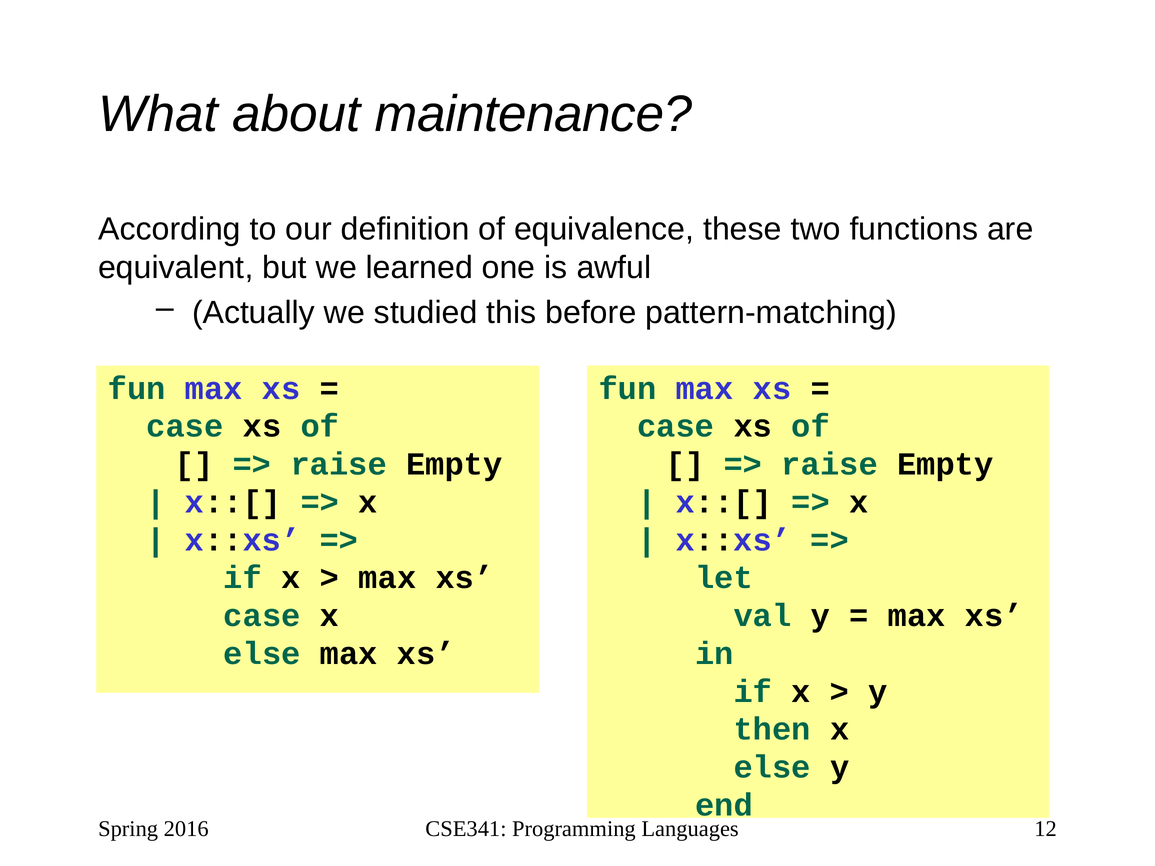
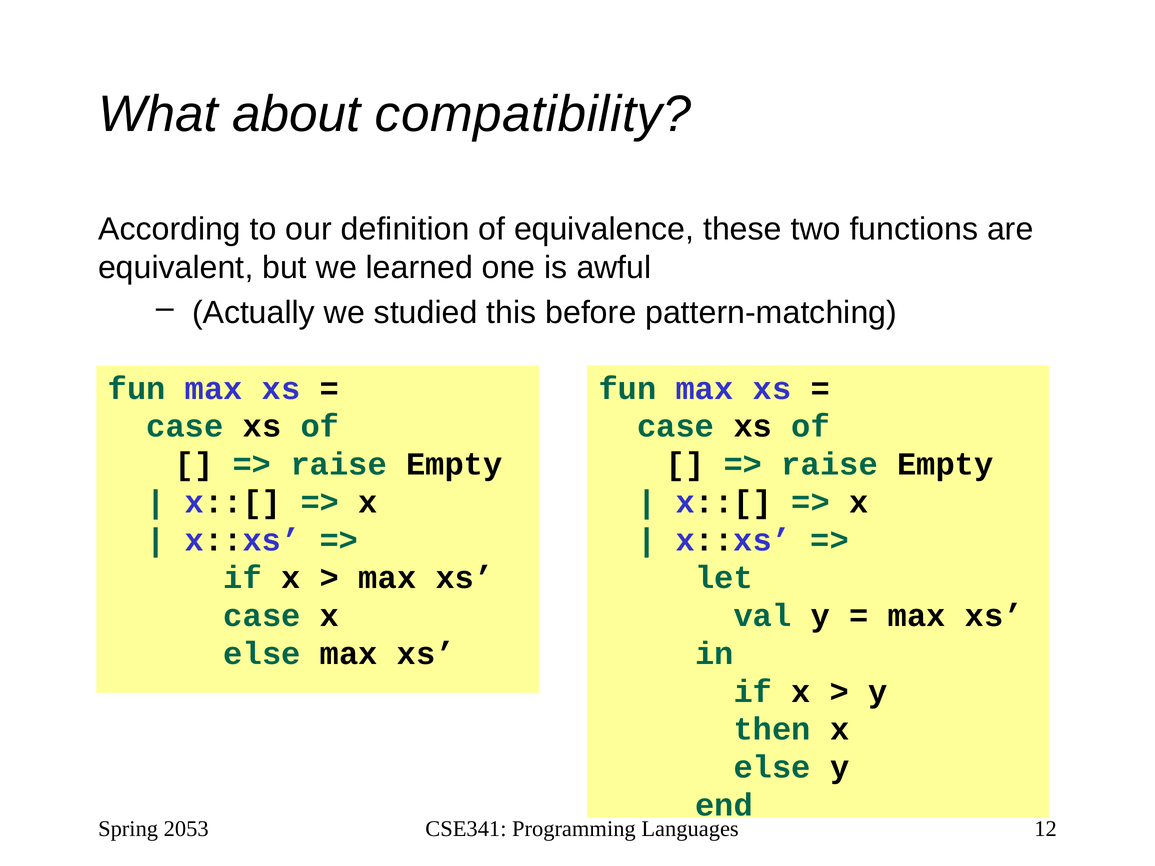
maintenance: maintenance -> compatibility (533, 114)
2016: 2016 -> 2053 (186, 829)
